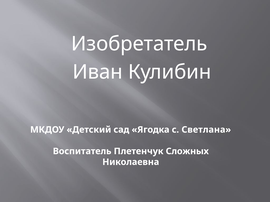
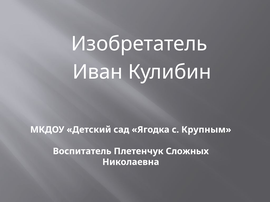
Светлана: Светлана -> Крупным (206, 130)
